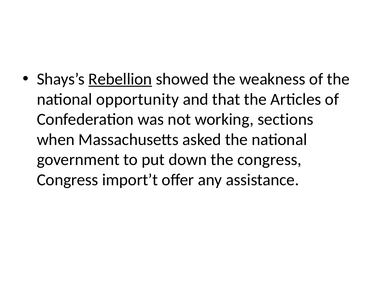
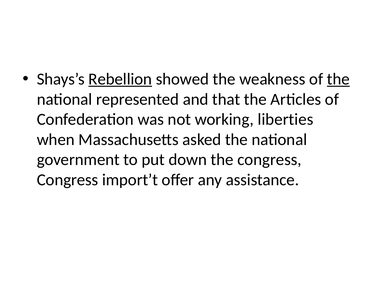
the underline: none -> present (338, 79)
opportunity: opportunity -> represented (138, 99)
sections: sections -> liberties (285, 119)
